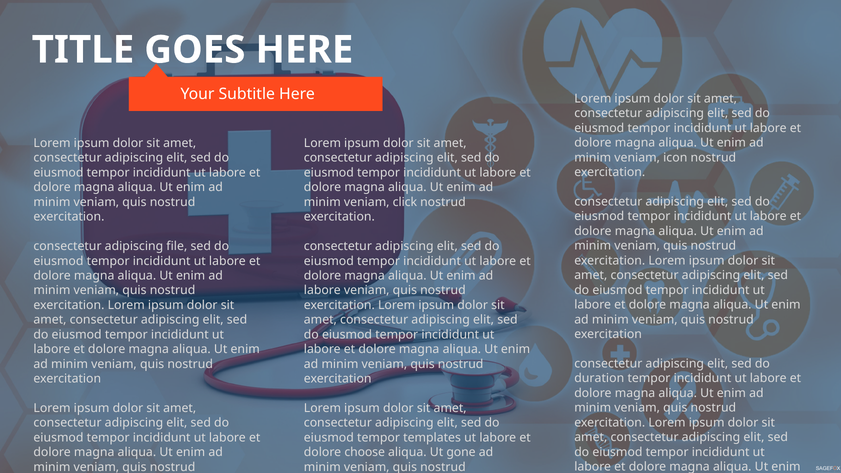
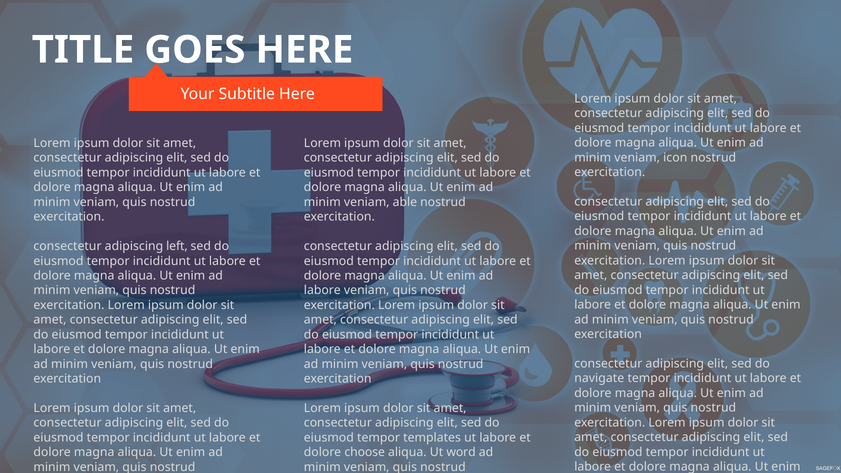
click: click -> able (405, 202)
file: file -> left (177, 246)
duration: duration -> navigate (599, 378)
gone: gone -> word (461, 452)
